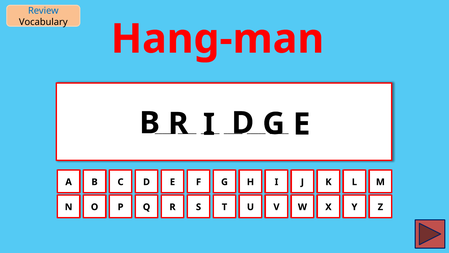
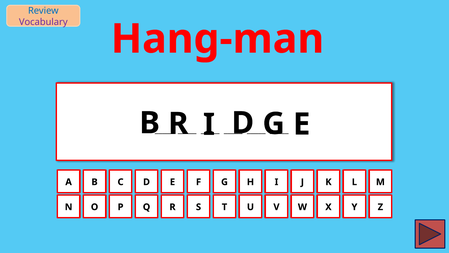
Vocabulary colour: black -> purple (43, 22)
